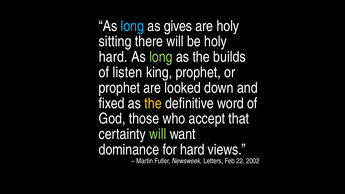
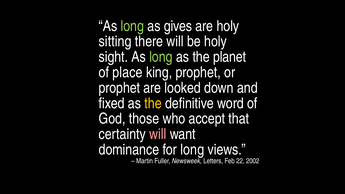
long colour: light blue -> light green (132, 26)
hard: hard -> sight (113, 57)
builds: builds -> planet (230, 57)
listen: listen -> place (127, 72)
will colour: light green -> pink (158, 134)
for hard: hard -> long (192, 150)
